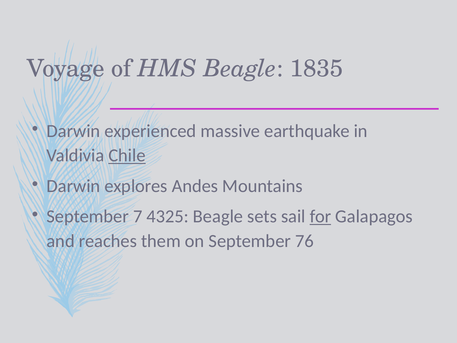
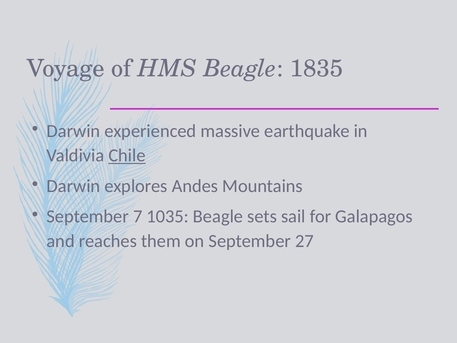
4325: 4325 -> 1035 (168, 216)
for underline: present -> none (320, 216)
76: 76 -> 27 (304, 241)
